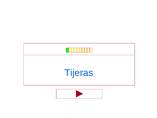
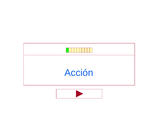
Tijeras: Tijeras -> Acción (79, 73)
